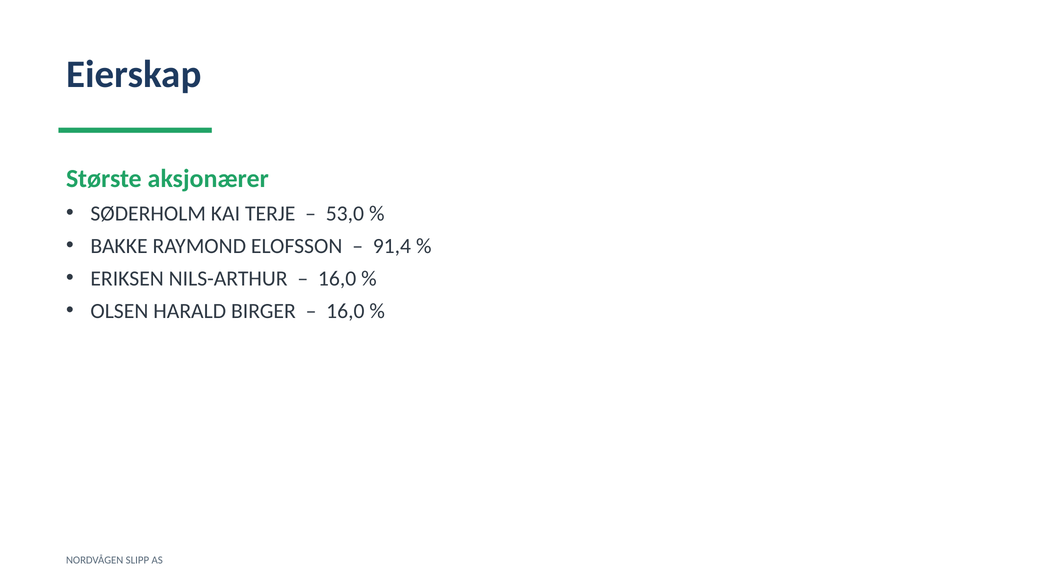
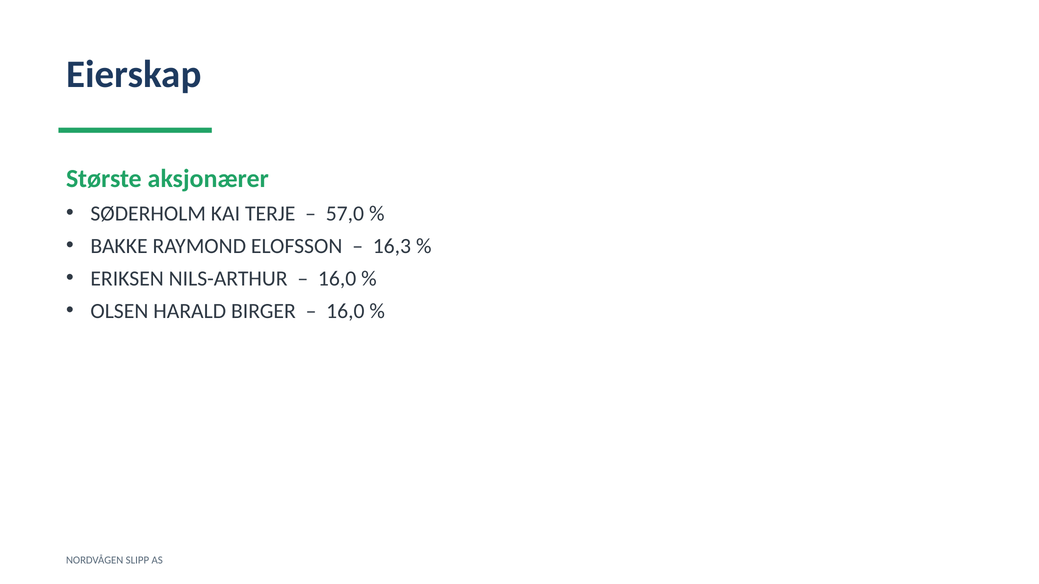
53,0: 53,0 -> 57,0 (345, 214)
91,4: 91,4 -> 16,3 (392, 246)
